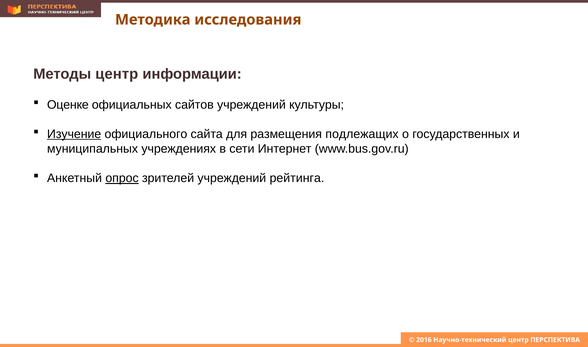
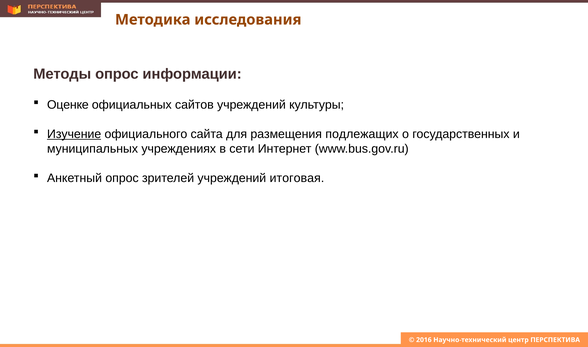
Методы центр: центр -> опрос (117, 74)
опрос underline: present -> none (122, 178)
рейтинга: рейтинга -> итоговая (297, 178)
